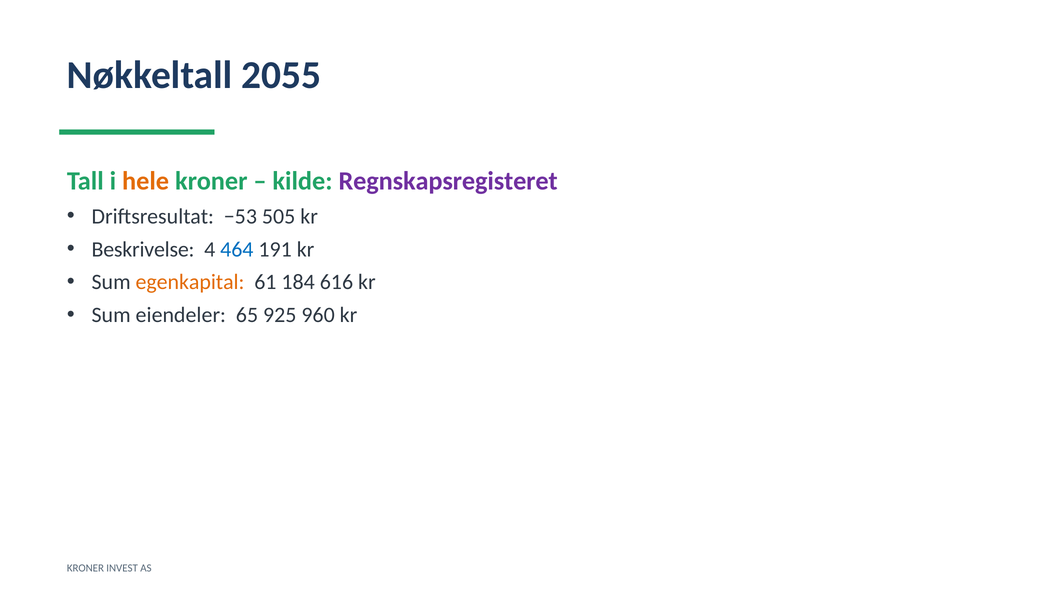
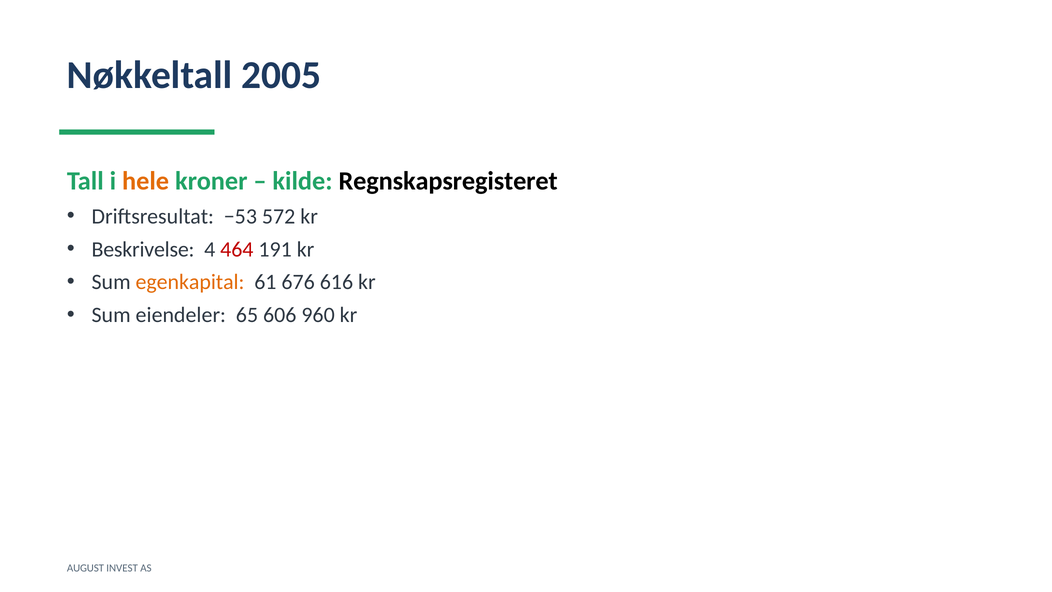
2055: 2055 -> 2005 (281, 75)
Regnskapsregisteret colour: purple -> black (448, 181)
505: 505 -> 572 (279, 216)
464 colour: blue -> red (237, 249)
184: 184 -> 676 (298, 282)
925: 925 -> 606 (280, 315)
KRONER: KRONER -> AUGUST (85, 568)
